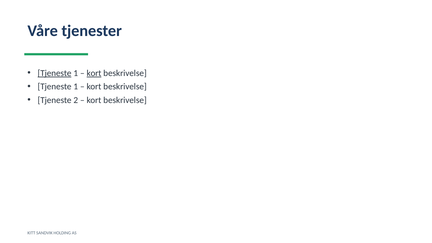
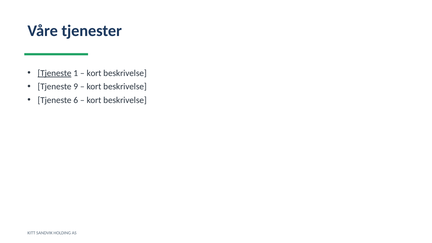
kort underline: present -> none (94, 73)
1: 1 -> 9 (76, 87)
2: 2 -> 6 (76, 100)
